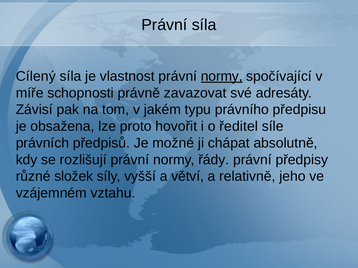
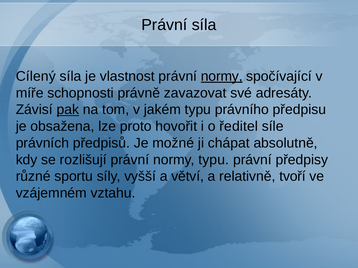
pak underline: none -> present (68, 110)
normy řády: řády -> typu (214, 160)
složek: složek -> sportu (74, 177)
jeho: jeho -> tvoří (293, 177)
